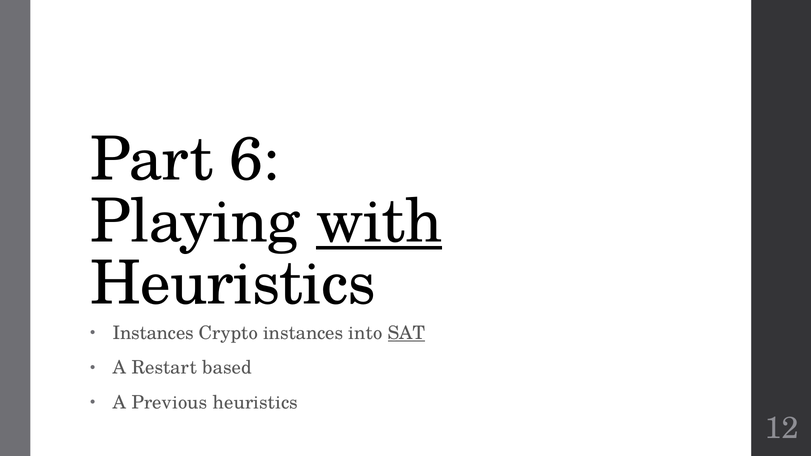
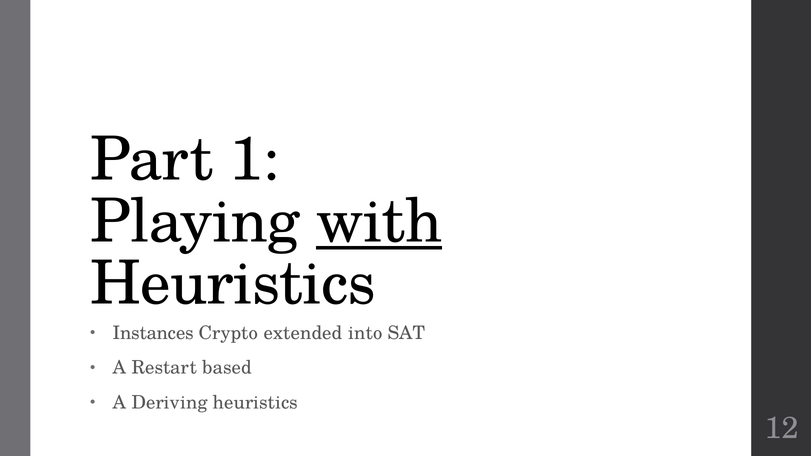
6: 6 -> 1 (255, 160)
Crypto instances: instances -> extended (303, 333)
SAT underline: present -> none (406, 333)
Previous: Previous -> Deriving (170, 403)
